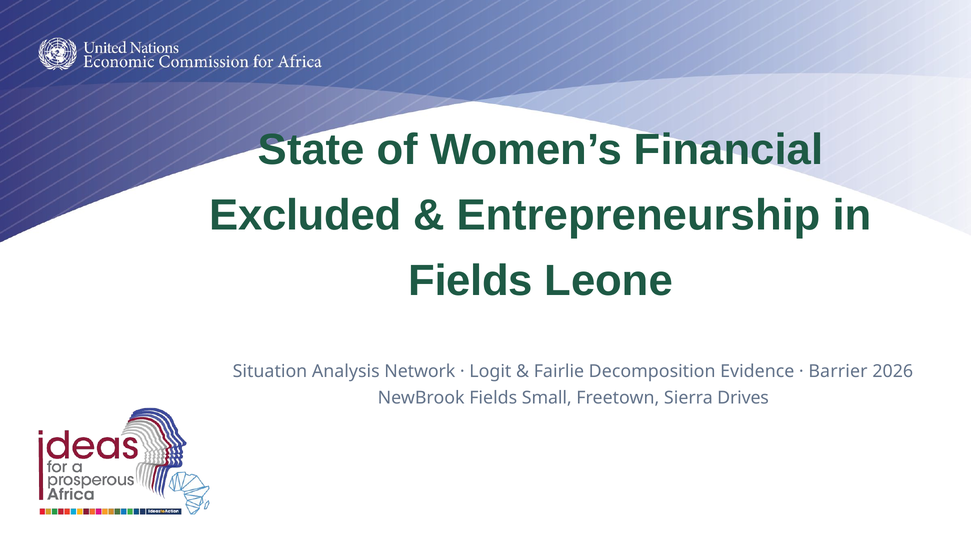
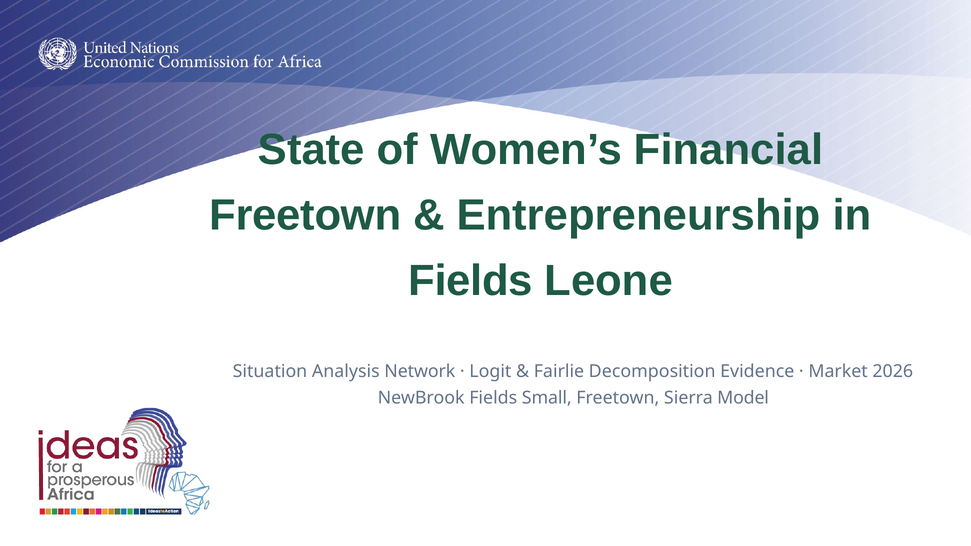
Excluded: Excluded -> Freetown (305, 215)
Barrier: Barrier -> Market (838, 371)
Drives: Drives -> Model (743, 398)
